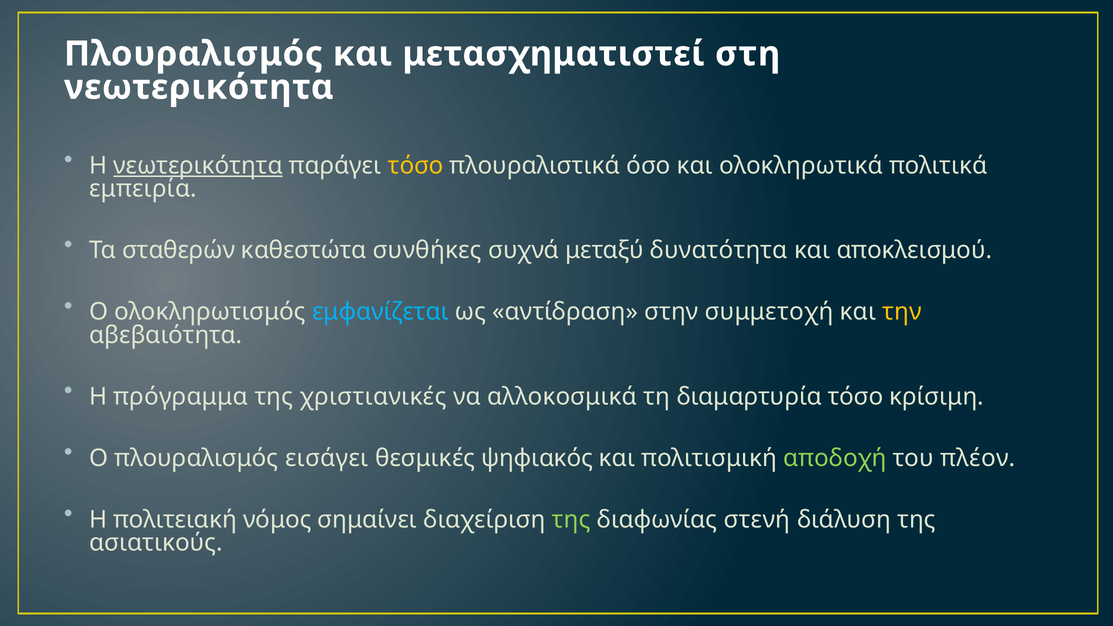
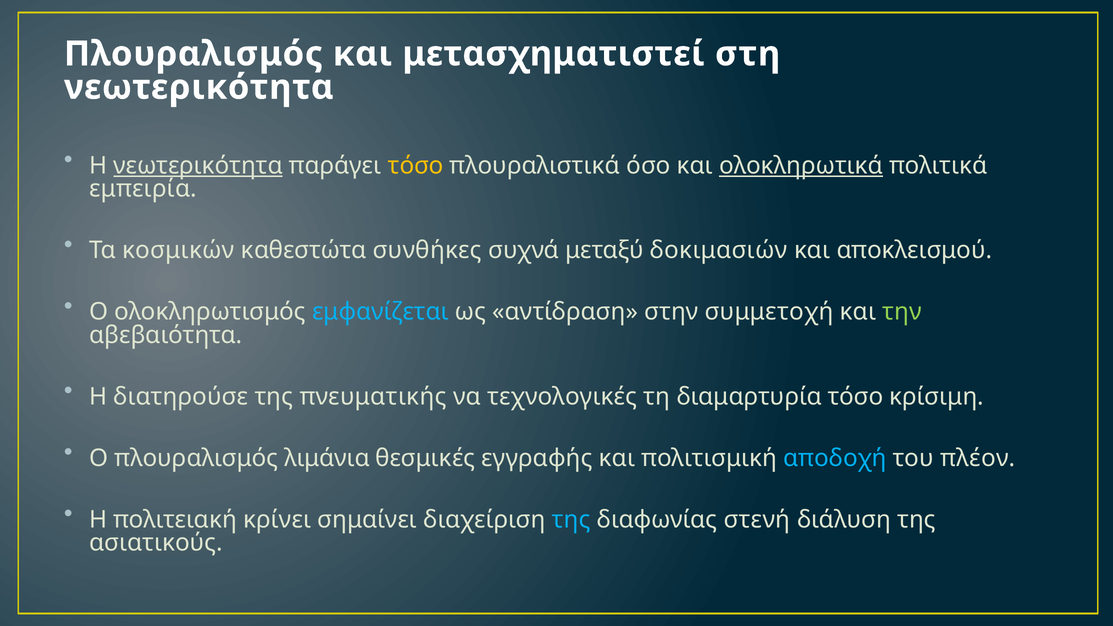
ολοκληρωτικά underline: none -> present (801, 166)
σταθερών: σταθερών -> κοσμικών (178, 250)
δυνατότητα: δυνατότητα -> δοκιμασιών (719, 250)
την colour: yellow -> light green (902, 312)
πρόγραμμα: πρόγραμμα -> διατηρούσε (181, 397)
χριστιανικές: χριστιανικές -> πνευματικής (373, 397)
αλλοκοσμικά: αλλοκοσμικά -> τεχνολογικές (562, 397)
εισάγει: εισάγει -> λιμάνια (327, 458)
ψηφιακός: ψηφιακός -> εγγραφής (537, 458)
αποδοχή colour: light green -> light blue (835, 458)
νόμος: νόμος -> κρίνει (277, 520)
της colour: light green -> light blue (571, 520)
